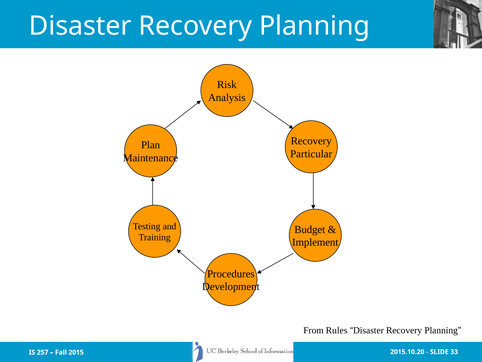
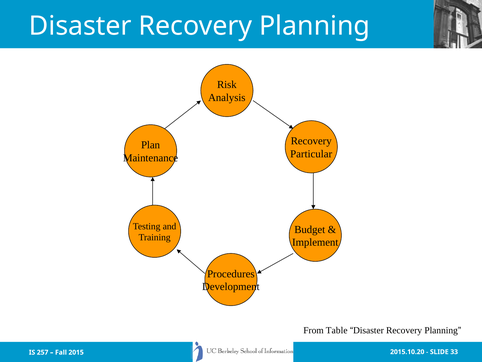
Rules: Rules -> Table (337, 330)
